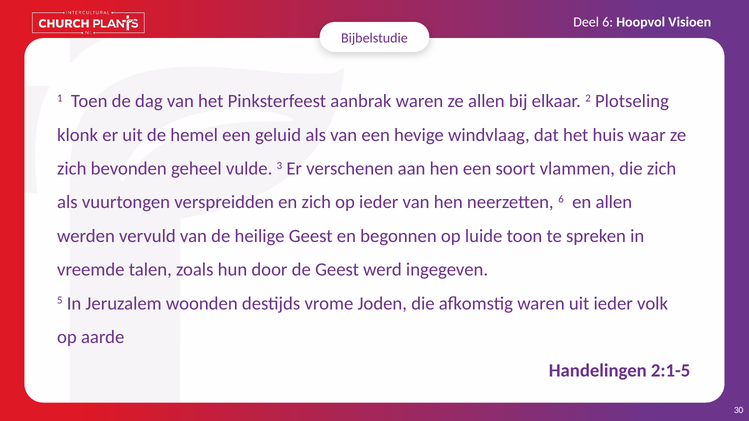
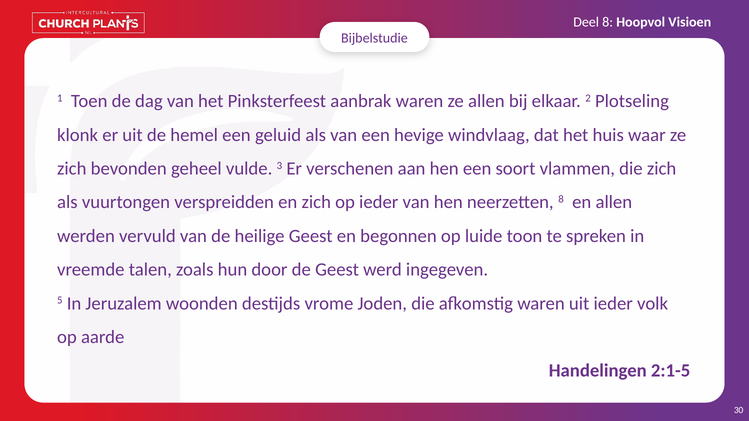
6: 6 -> 8 (608, 22)
neerzetten 6: 6 -> 8 (561, 199)
